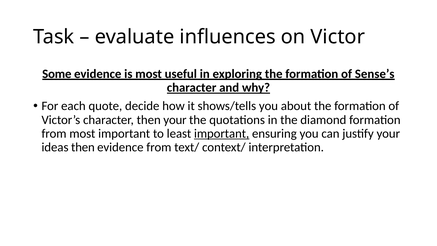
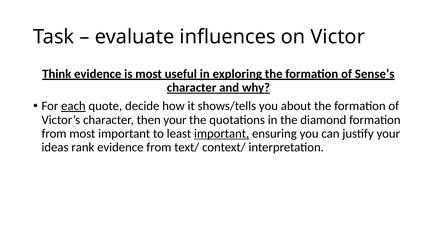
Some: Some -> Think (57, 74)
each underline: none -> present (73, 106)
ideas then: then -> rank (83, 147)
